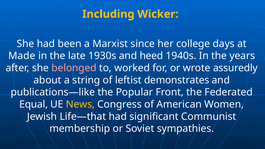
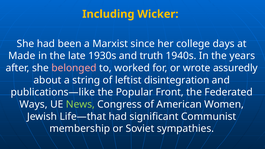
heed: heed -> truth (151, 56)
demonstrates: demonstrates -> disintegration (177, 80)
Equal: Equal -> Ways (34, 104)
News colour: yellow -> light green (80, 104)
